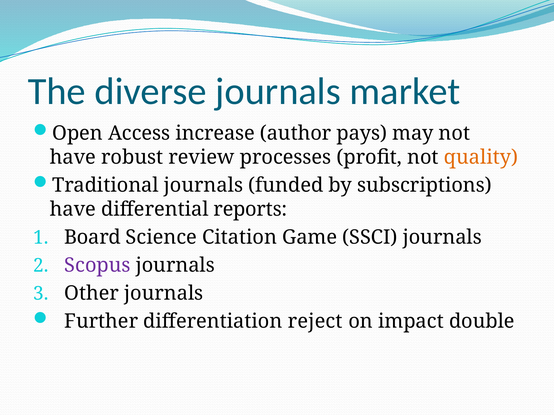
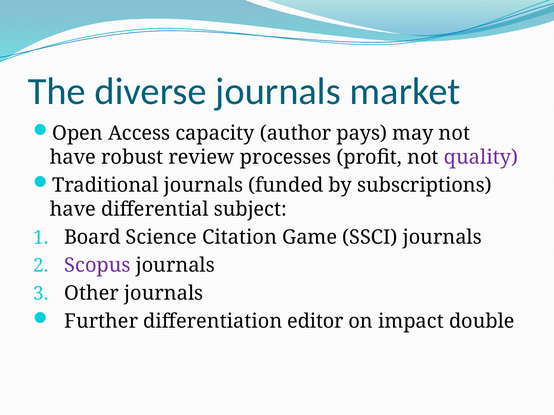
increase: increase -> capacity (215, 133)
quality colour: orange -> purple (481, 157)
reports: reports -> subject (250, 210)
reject: reject -> editor (316, 322)
